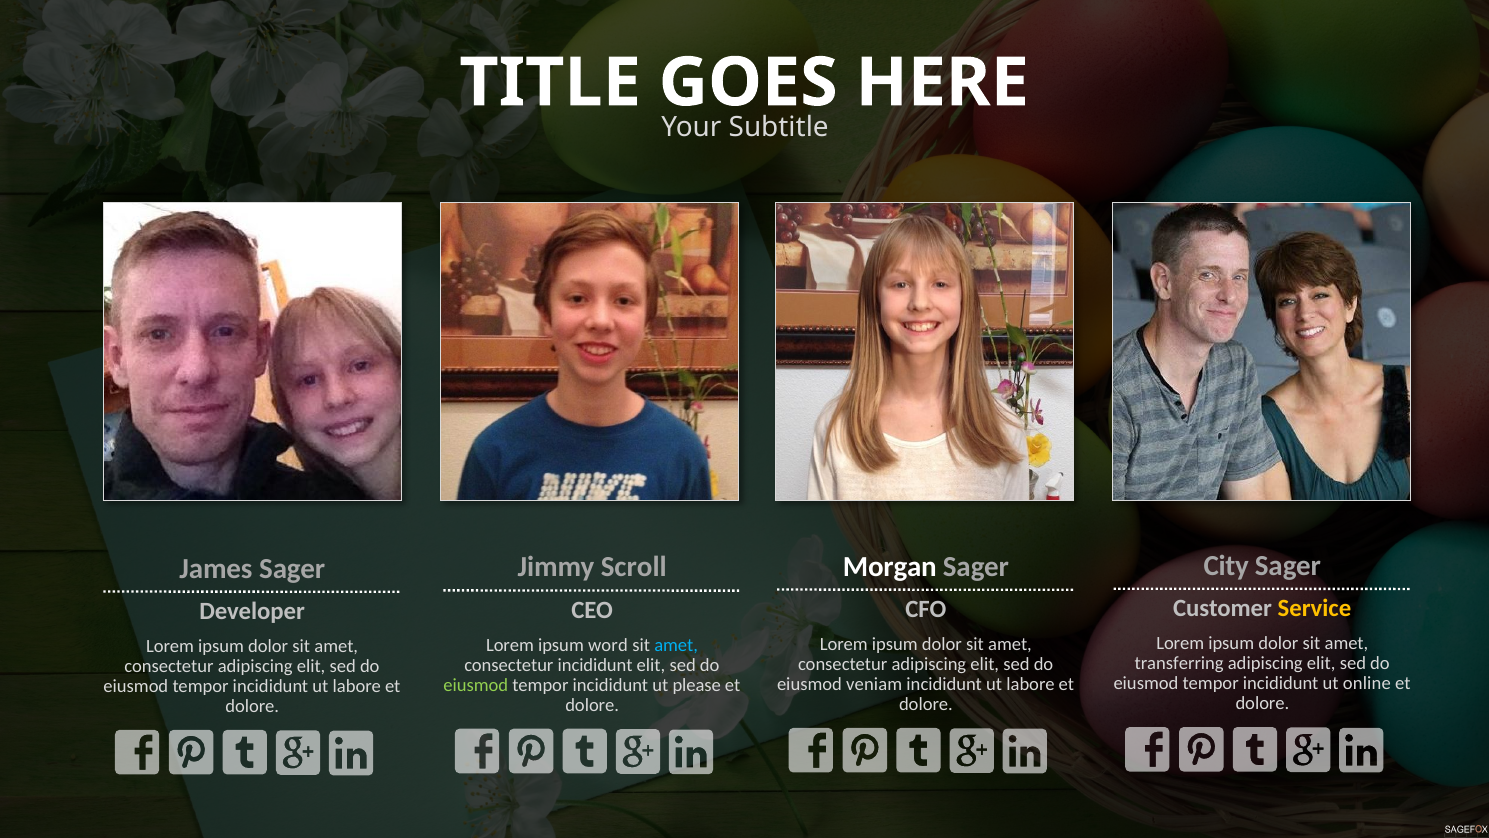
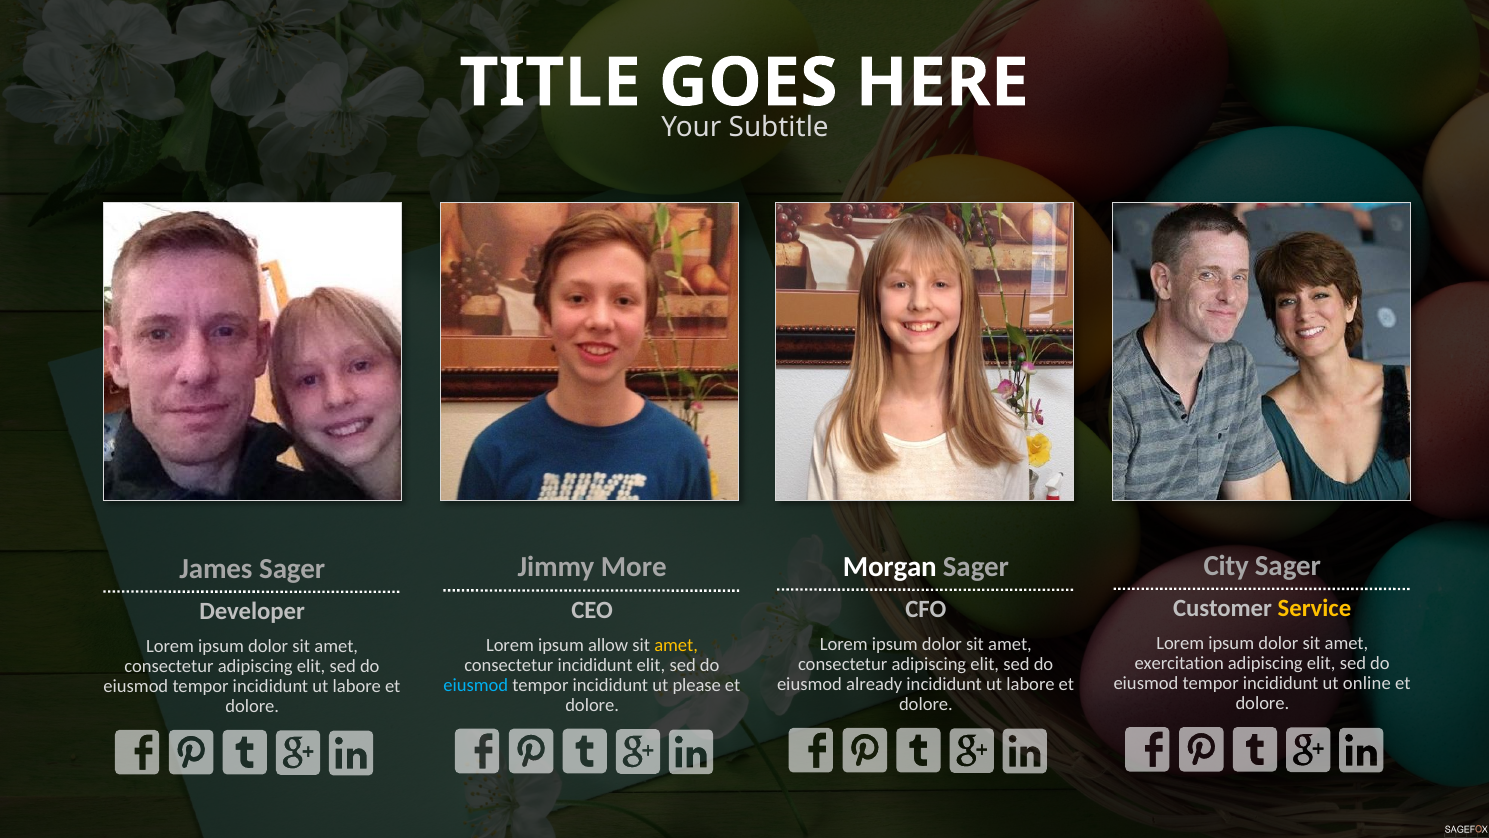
Scroll: Scroll -> More (634, 567)
word: word -> allow (608, 645)
amet colour: light blue -> yellow (676, 645)
transferring: transferring -> exercitation (1179, 663)
veniam: veniam -> already (874, 684)
eiusmod colour: light green -> light blue (476, 685)
